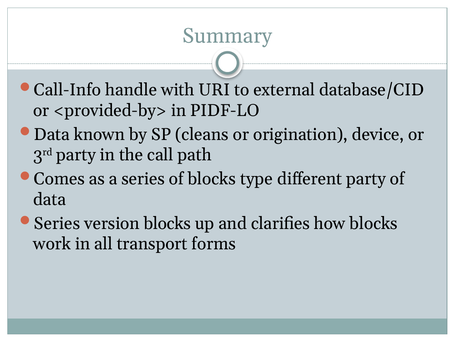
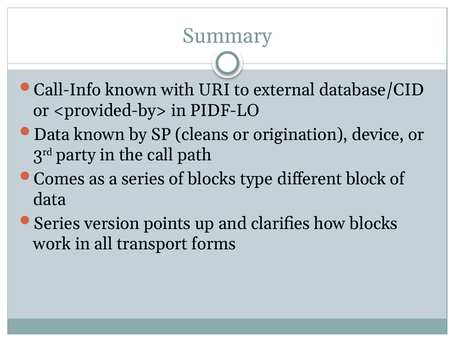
Call-Info handle: handle -> known (131, 90)
different party: party -> block (366, 178)
version blocks: blocks -> points (167, 223)
